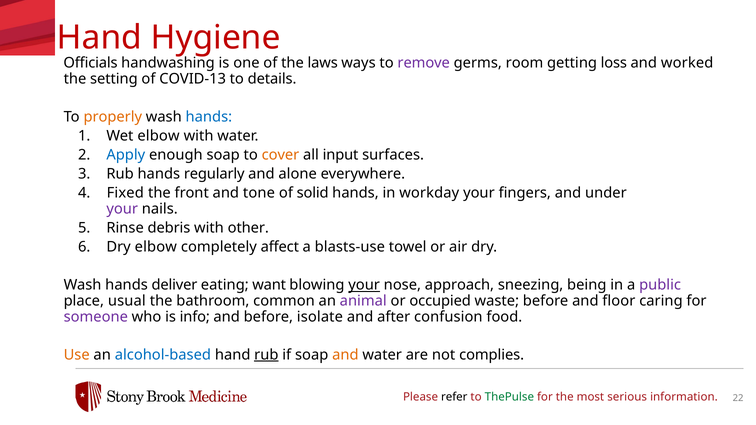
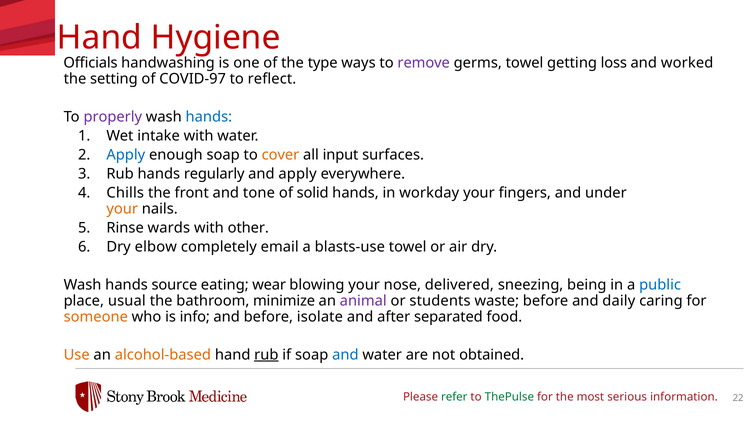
laws: laws -> type (323, 63)
germs room: room -> towel (525, 63)
COVID-13: COVID-13 -> COVID-97 (193, 79)
details: details -> reflect (272, 79)
properly colour: orange -> purple (113, 117)
Wet elbow: elbow -> intake (159, 136)
and alone: alone -> apply (298, 174)
Fixed: Fixed -> Chills (125, 193)
your colour: purple -> orange (122, 209)
debris: debris -> wards (169, 228)
affect: affect -> email (280, 247)
deliver: deliver -> source (174, 285)
want: want -> wear (269, 285)
your underline: present -> none (364, 285)
approach: approach -> delivered (459, 285)
public colour: purple -> blue (660, 285)
common: common -> minimize (284, 301)
occupied: occupied -> students (440, 301)
floor: floor -> daily (619, 301)
someone colour: purple -> orange (96, 317)
confusion: confusion -> separated (448, 317)
alcohol-based colour: blue -> orange (163, 355)
and colour: orange -> blue (345, 355)
complies: complies -> obtained (492, 355)
refer colour: black -> green (454, 397)
